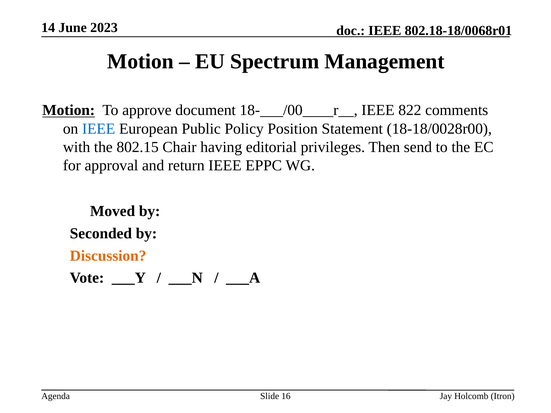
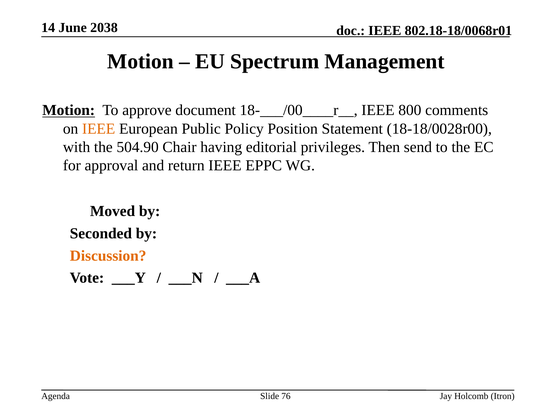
2023: 2023 -> 2038 (104, 27)
822: 822 -> 800 (410, 110)
IEEE colour: blue -> orange (99, 129)
802.15: 802.15 -> 504.90 (138, 147)
16: 16 -> 76 (286, 396)
